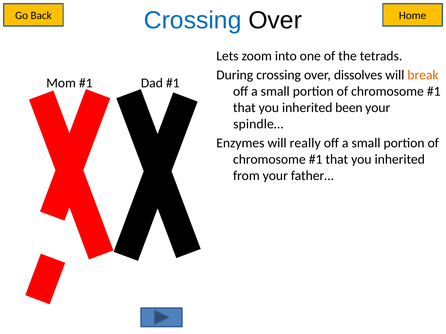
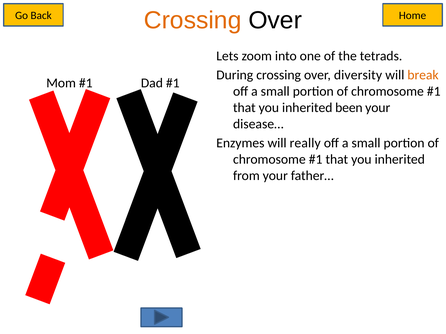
Crossing colour: blue -> orange (193, 20)
dissolves: dissolves -> diversity (358, 75)
spindle…: spindle… -> disease… (258, 124)
